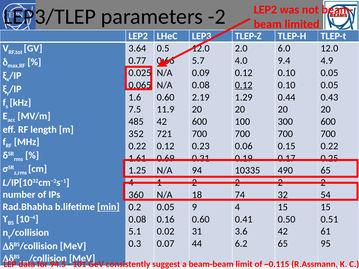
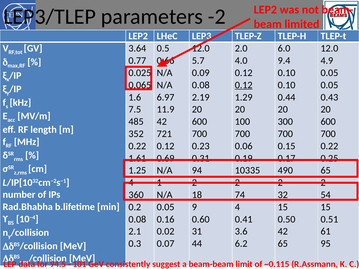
0.60: 0.60 -> 6.97 (166, 97)
min underline: present -> none (108, 207)
5.1: 5.1 -> 2.1 (135, 232)
